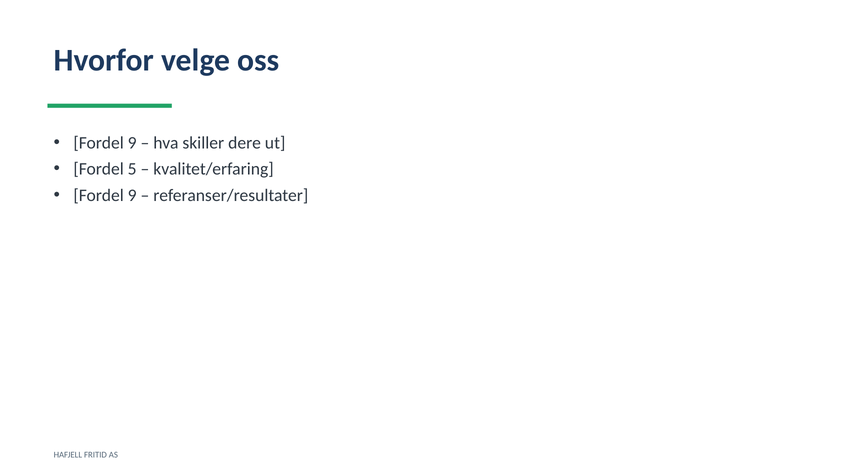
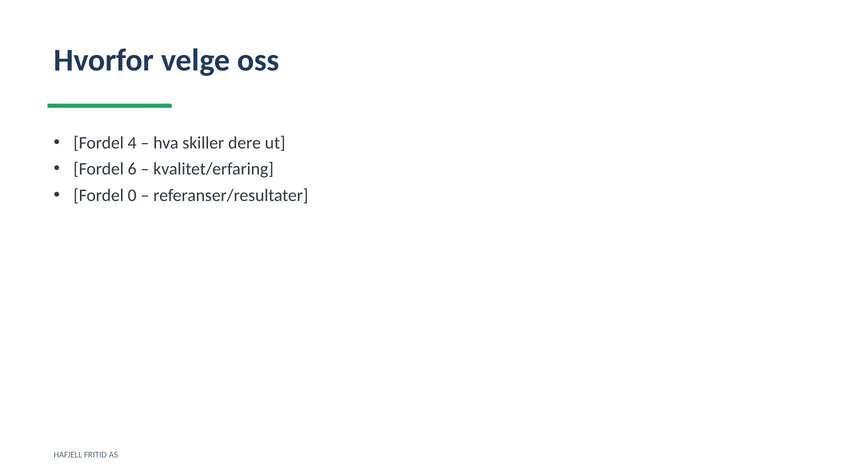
9: 9 -> 4 (132, 143)
5: 5 -> 6 (132, 169)
9: 9 -> 0 (132, 195)
